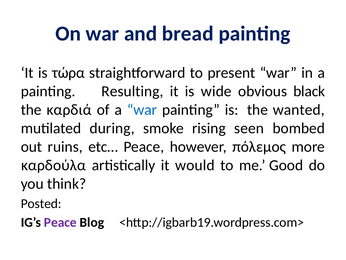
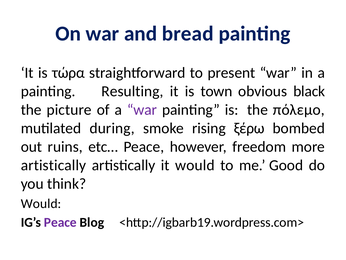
wide: wide -> town (216, 91)
καρδιά: καρδιά -> picture (69, 110)
war colour: blue -> purple (142, 110)
wanted: wanted -> πόλεμο (299, 110)
seen: seen -> ξέρω (249, 128)
πόλεμος: πόλεμος -> freedom (259, 146)
καρδούλα: καρδούλα -> artistically (53, 165)
Posted: Posted -> Would (41, 203)
